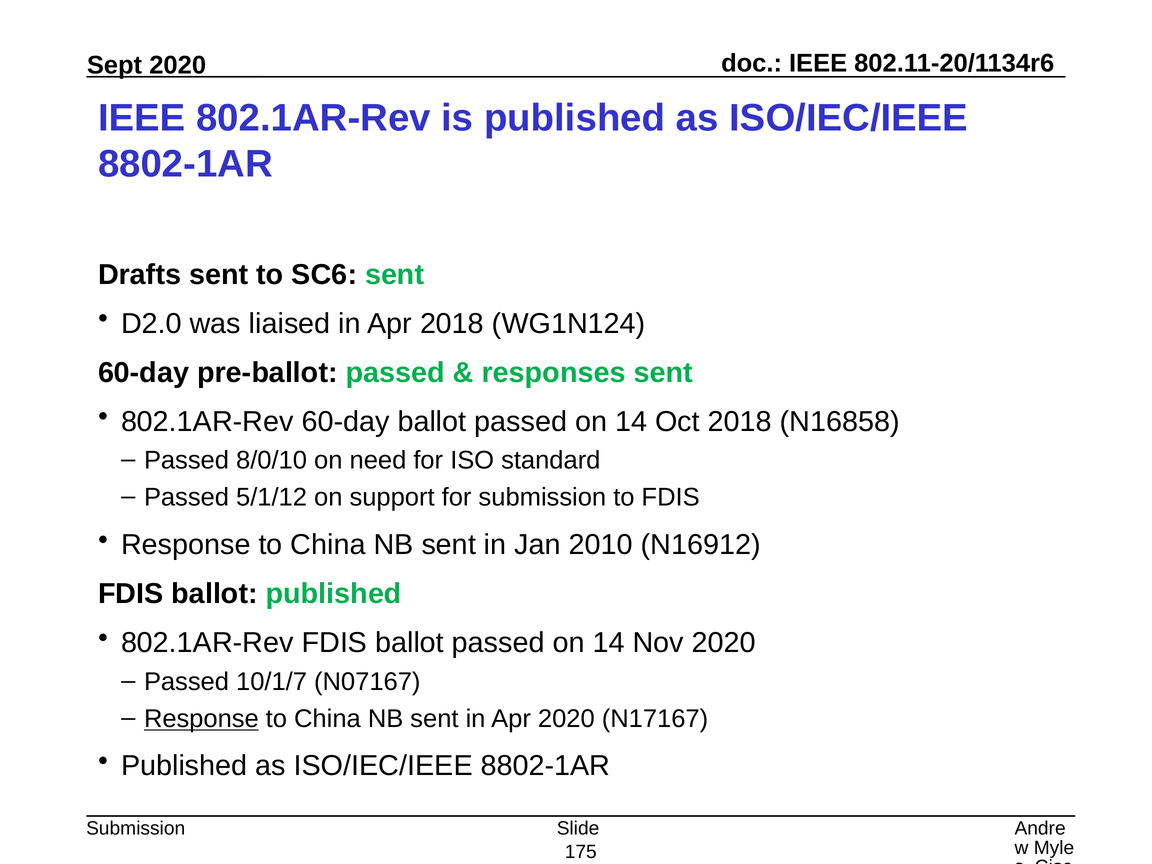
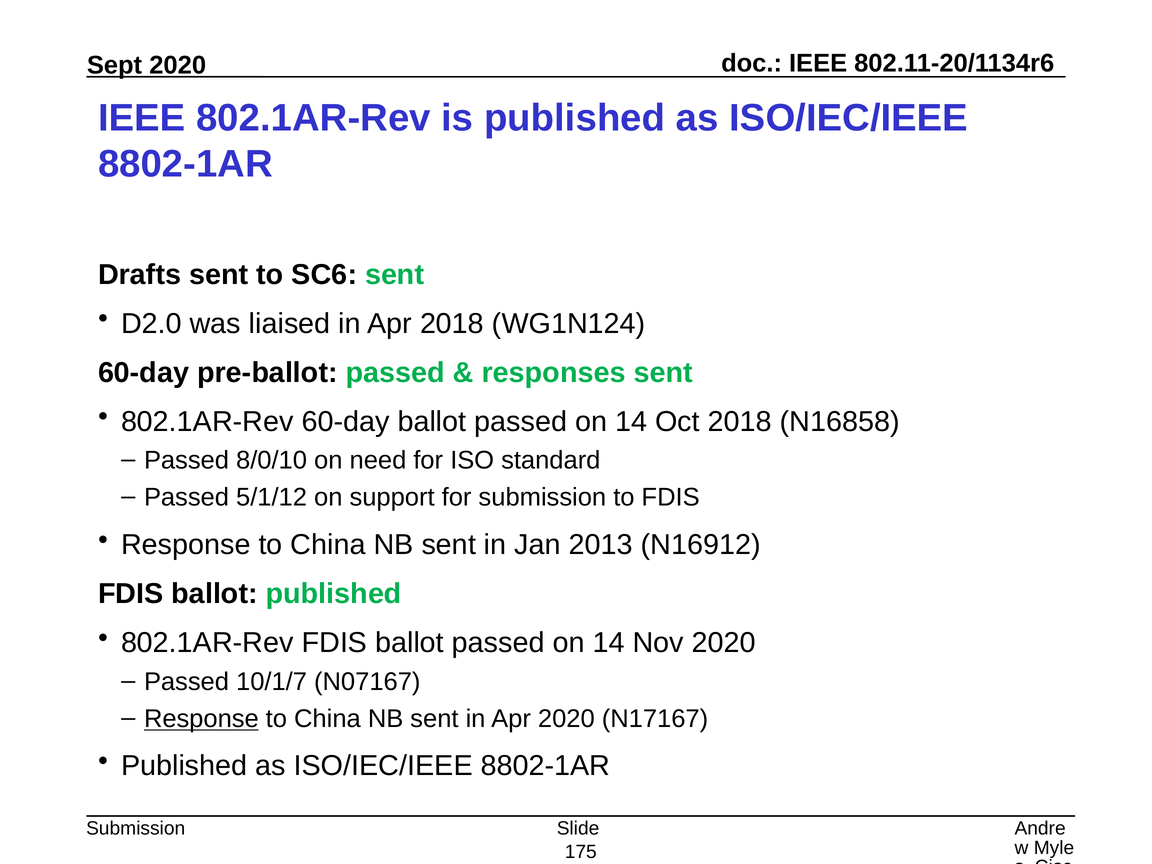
2010: 2010 -> 2013 (601, 545)
